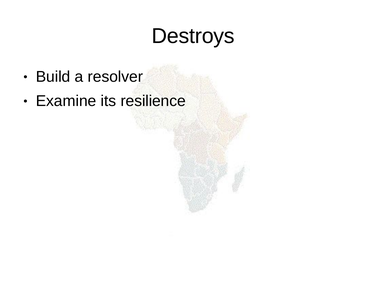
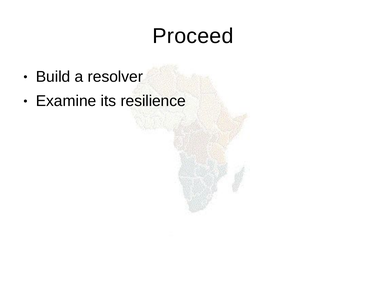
Destroys: Destroys -> Proceed (193, 36)
